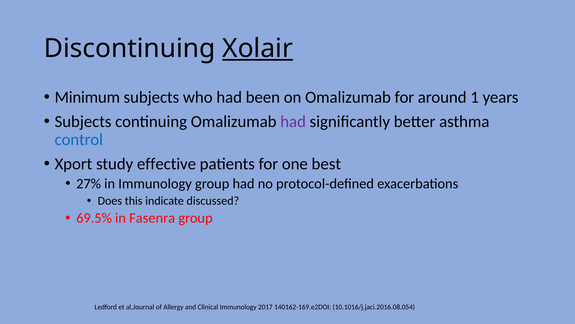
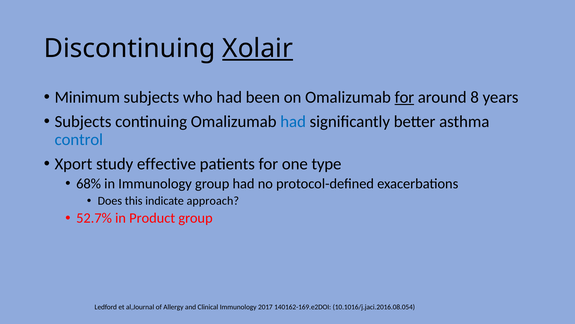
for underline: none -> present (404, 97)
1: 1 -> 8 (475, 97)
had colour: purple -> blue (293, 121)
best: best -> type (326, 164)
27%: 27% -> 68% (89, 183)
discussed: discussed -> approach (213, 201)
69.5%: 69.5% -> 52.7% (94, 218)
Fasenra: Fasenra -> Product (152, 218)
